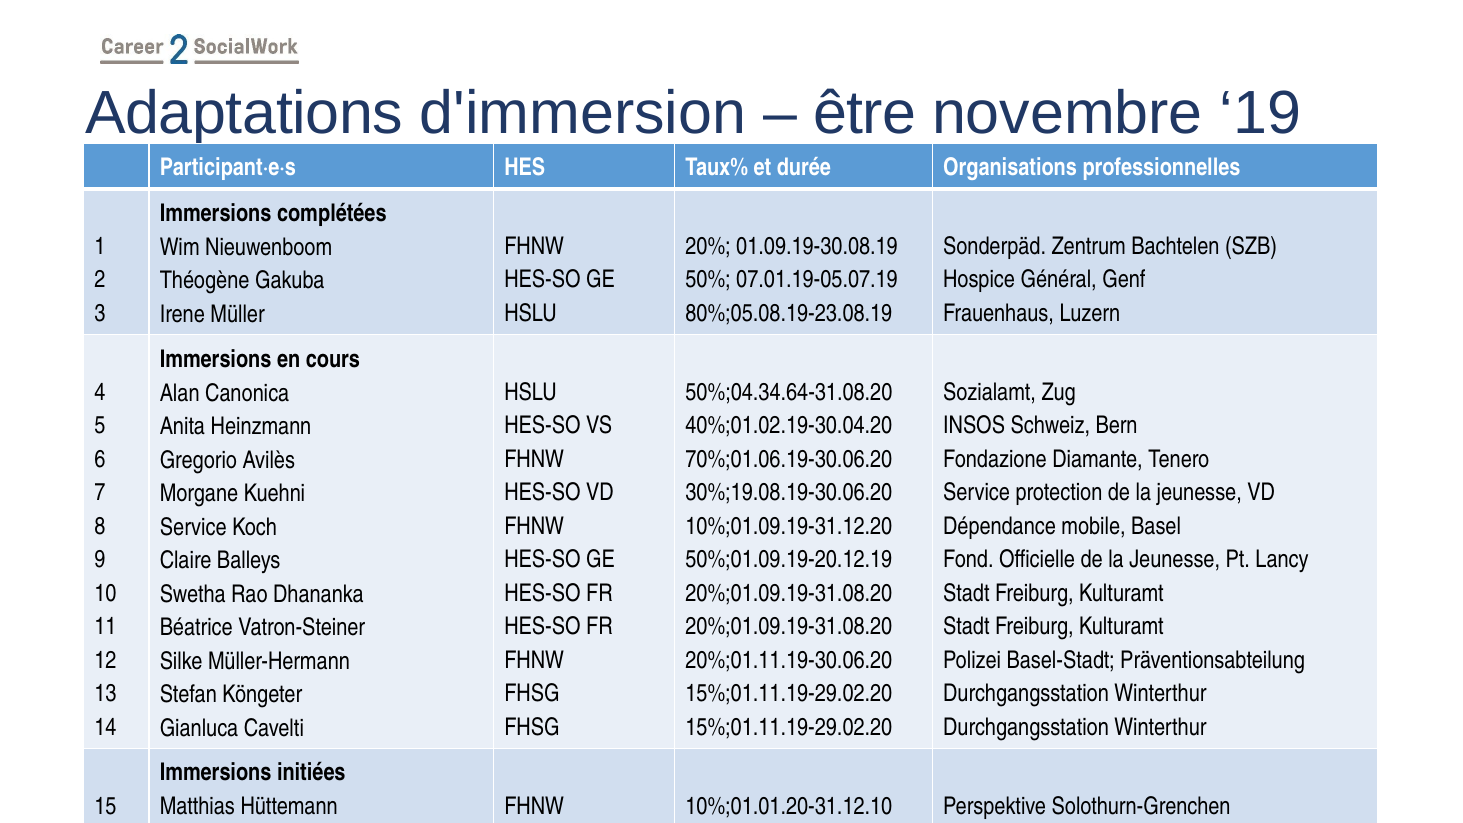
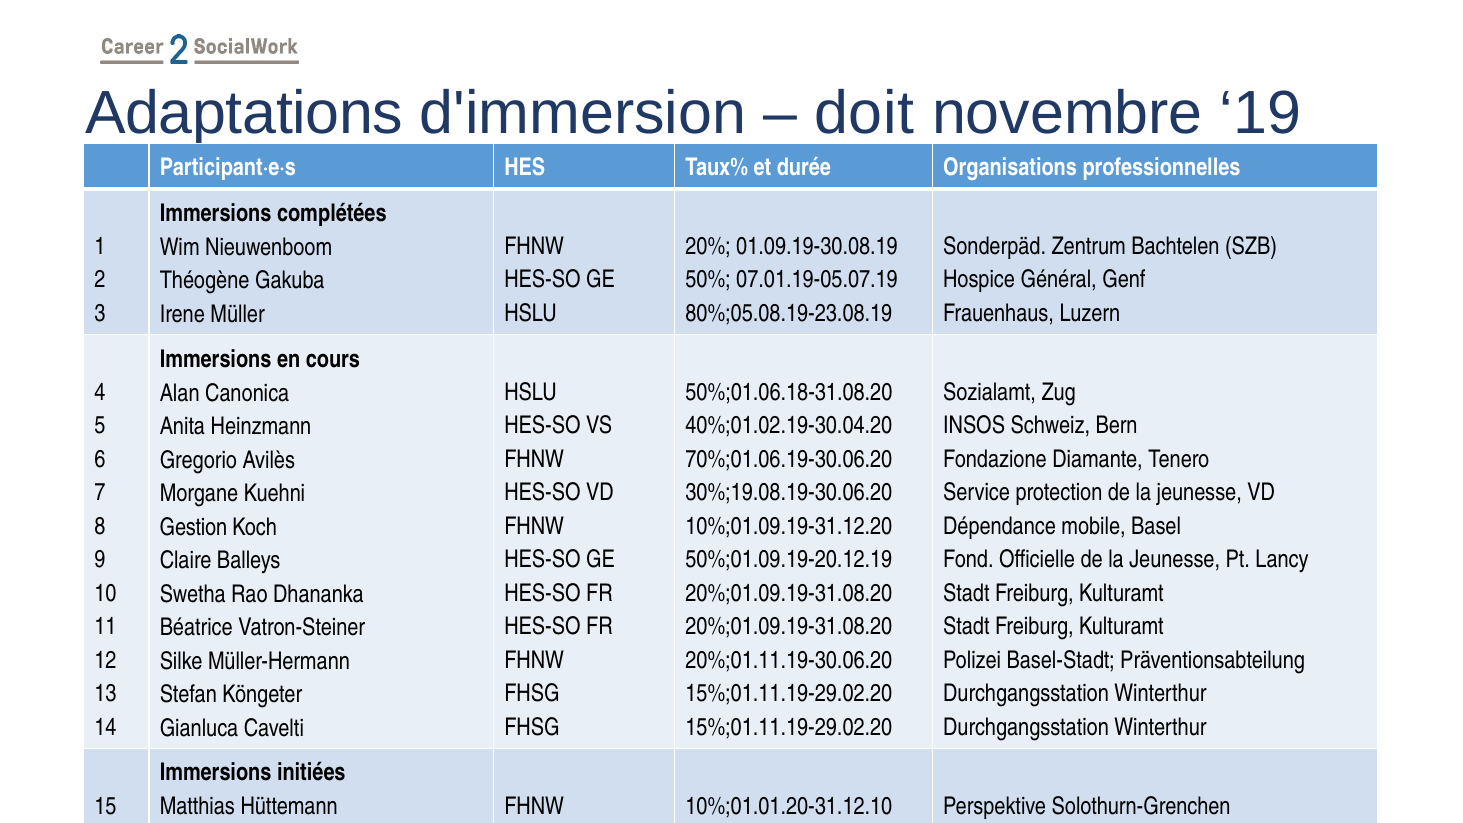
être: être -> doit (864, 113)
50%;04.34.64-31.08.20: 50%;04.34.64-31.08.20 -> 50%;01.06.18-31.08.20 (789, 392)
Service: Service -> Gestion (193, 527)
